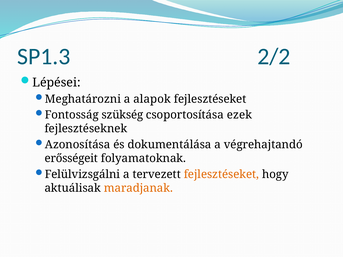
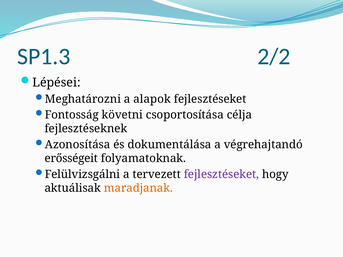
szükség: szükség -> követni (122, 115)
ezek: ezek -> célja (239, 115)
fejlesztéseket colour: orange -> purple (221, 175)
